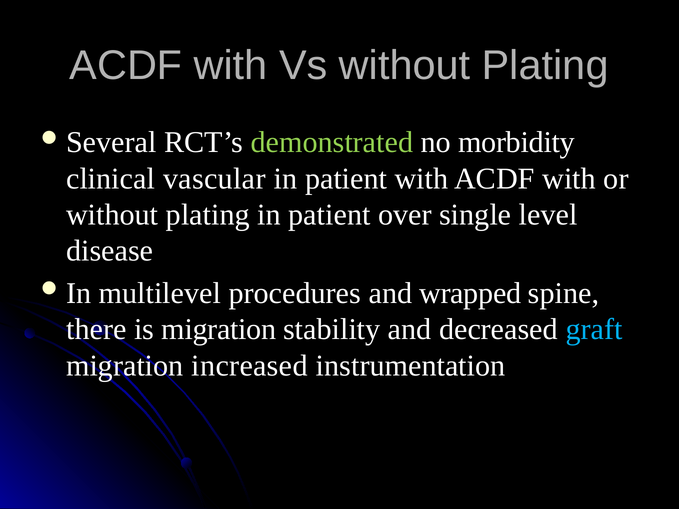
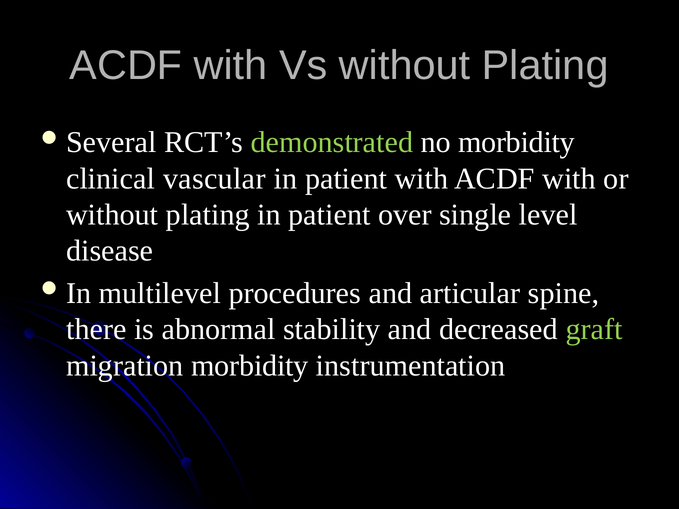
wrapped: wrapped -> articular (470, 293)
is migration: migration -> abnormal (219, 330)
graft colour: light blue -> light green (594, 330)
migration increased: increased -> morbidity (250, 366)
